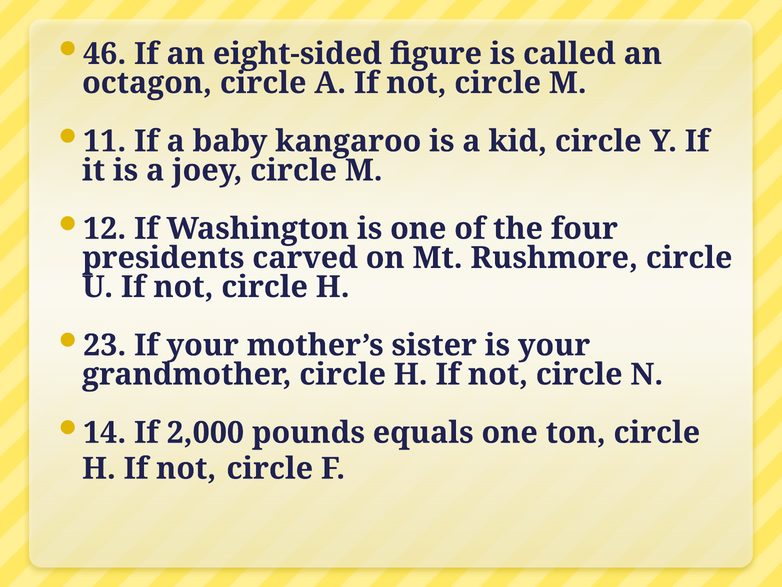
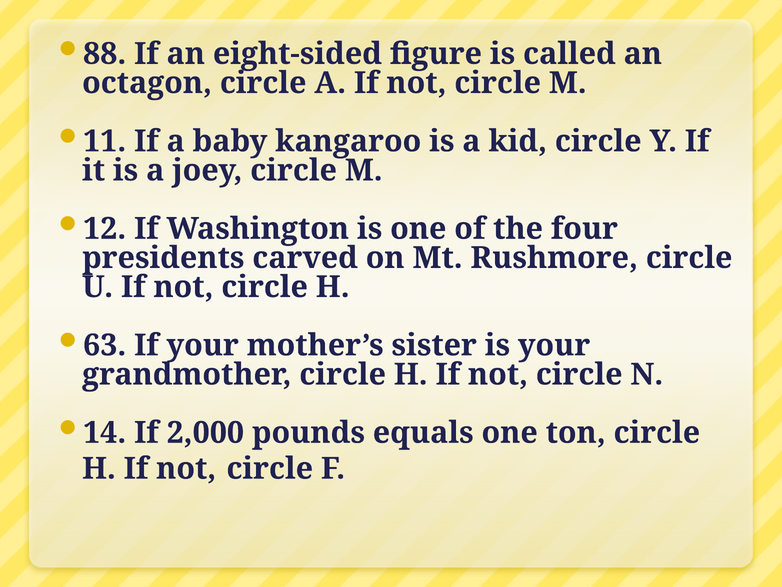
46: 46 -> 88 (105, 54)
23: 23 -> 63 (105, 345)
